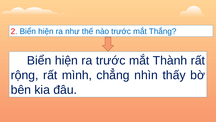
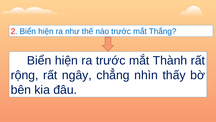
mình: mình -> ngây (77, 75)
